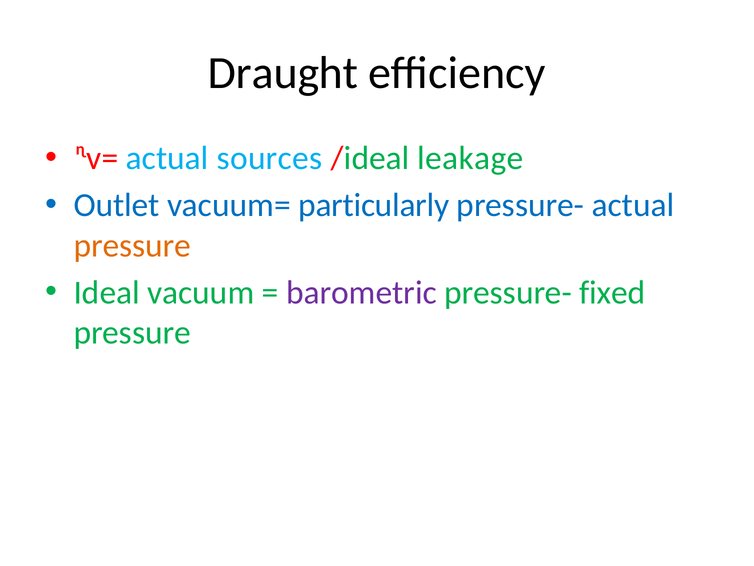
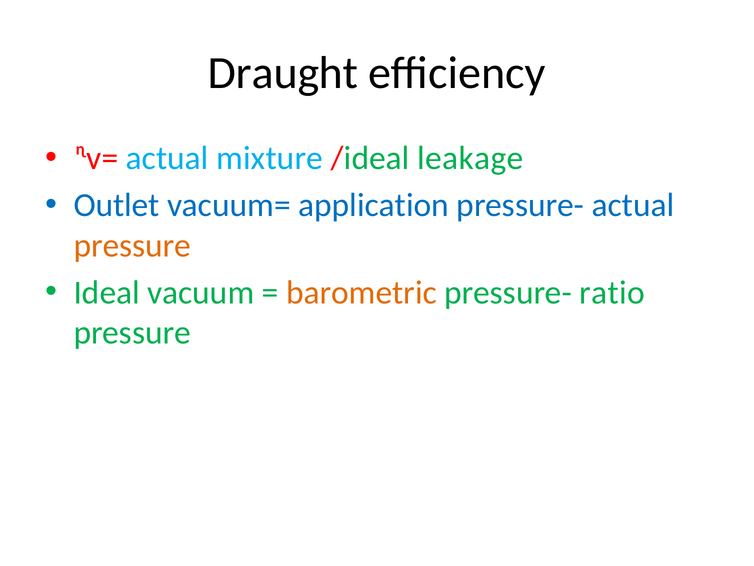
sources: sources -> mixture (270, 158)
particularly: particularly -> application (374, 205)
barometric colour: purple -> orange (361, 292)
fixed: fixed -> ratio (612, 292)
